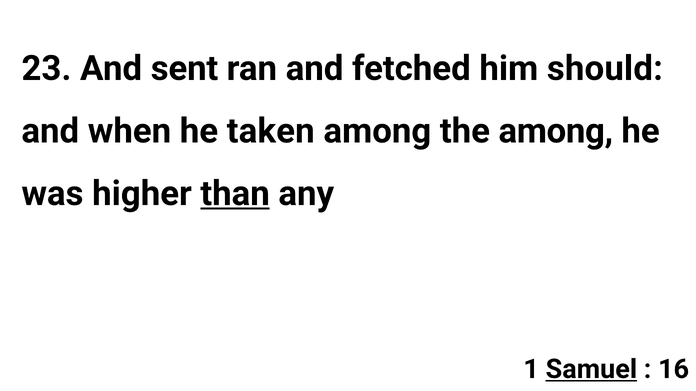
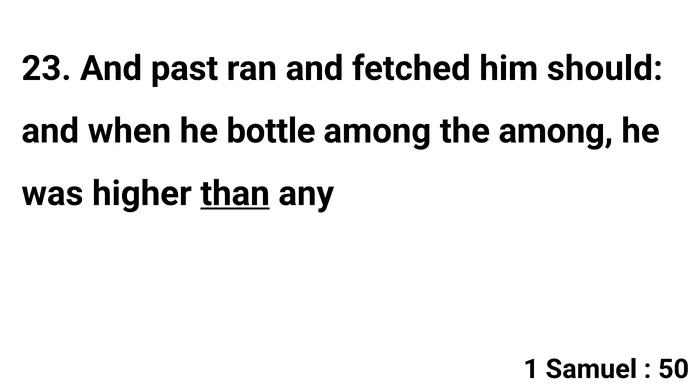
sent: sent -> past (184, 69)
taken: taken -> bottle (271, 131)
Samuel underline: present -> none (591, 370)
16: 16 -> 50 (674, 370)
